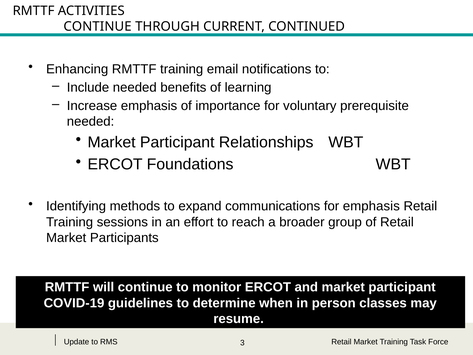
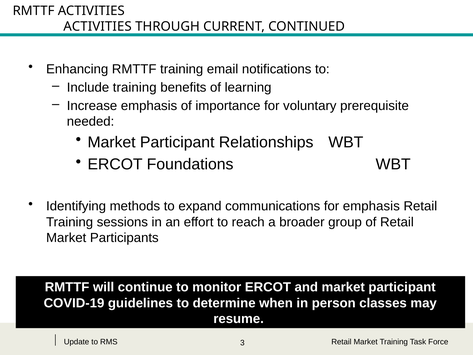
CONTINUE: CONTINUE -> ACTIVITIES (98, 27)
Include needed: needed -> training (135, 87)
